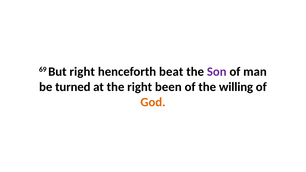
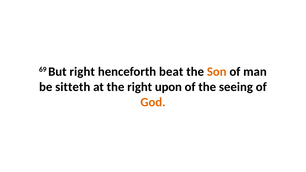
Son colour: purple -> orange (217, 72)
turned: turned -> sitteth (73, 87)
been: been -> upon (168, 87)
willing: willing -> seeing (236, 87)
